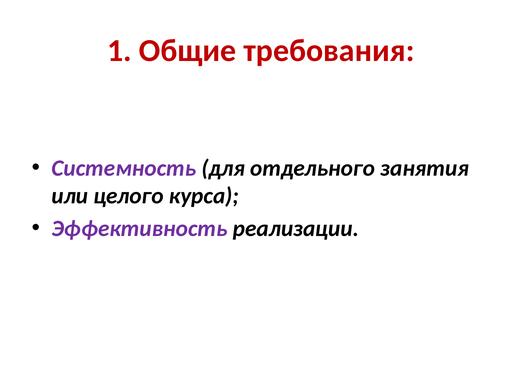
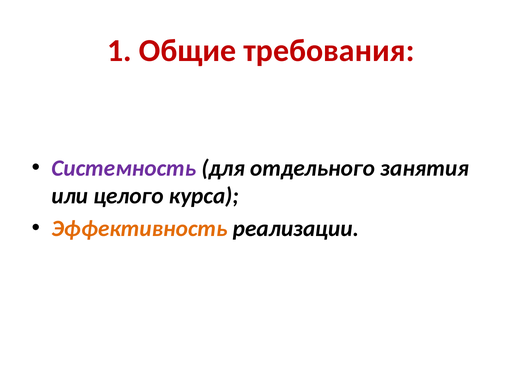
Эффективность colour: purple -> orange (140, 228)
